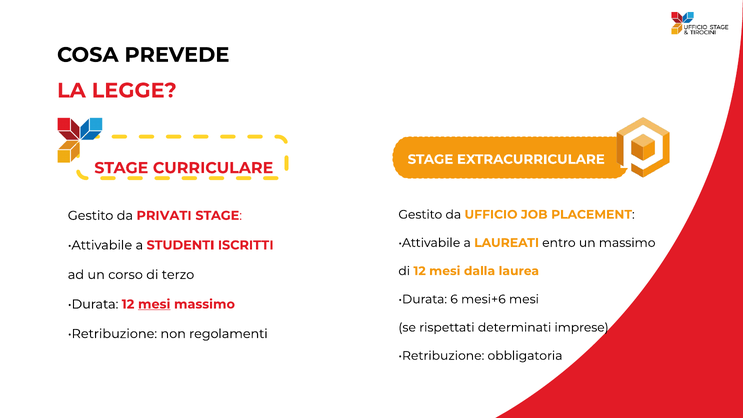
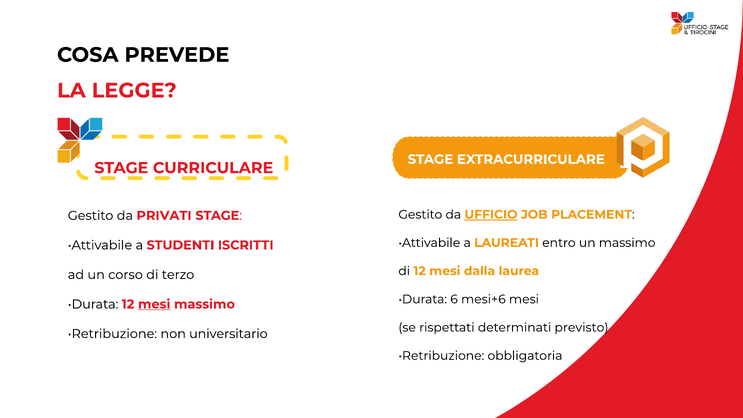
UFFICIO underline: none -> present (491, 215)
imprese: imprese -> previsto (581, 327)
regolamenti: regolamenti -> universitario (228, 334)
